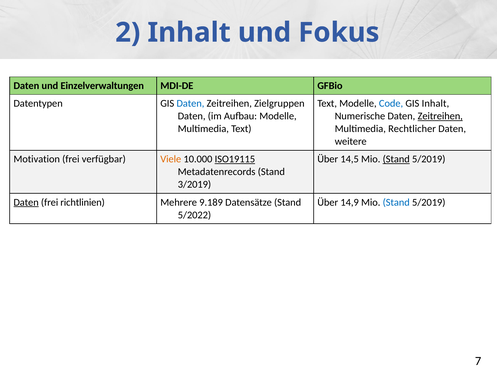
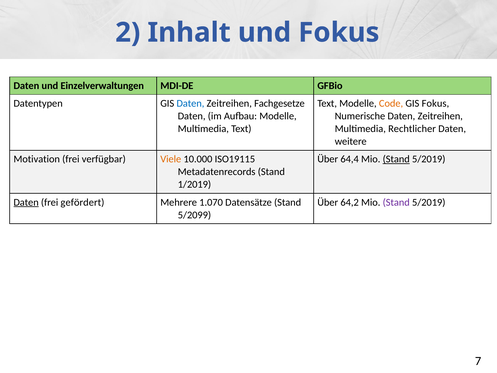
Zielgruppen: Zielgruppen -> Fachgesetze (279, 103)
Code colour: blue -> orange (391, 103)
GIS Inhalt: Inhalt -> Fokus (435, 103)
Zeitreihen underline: present -> none (440, 116)
ISO19115 underline: present -> none (235, 159)
14,5: 14,5 -> 64,4 (350, 159)
3/2019: 3/2019 -> 1/2019 (194, 184)
richtlinien: richtlinien -> gefördert (82, 202)
9.189: 9.189 -> 1.070 (211, 202)
14,9: 14,9 -> 64,2 (350, 202)
Stand colour: blue -> purple (396, 202)
5/2022: 5/2022 -> 5/2099 (194, 215)
